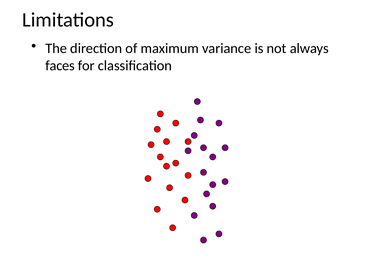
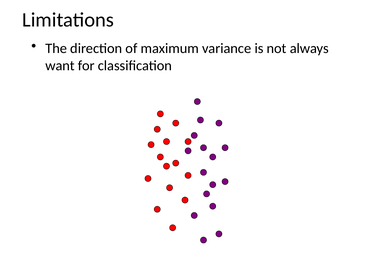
faces: faces -> want (60, 66)
